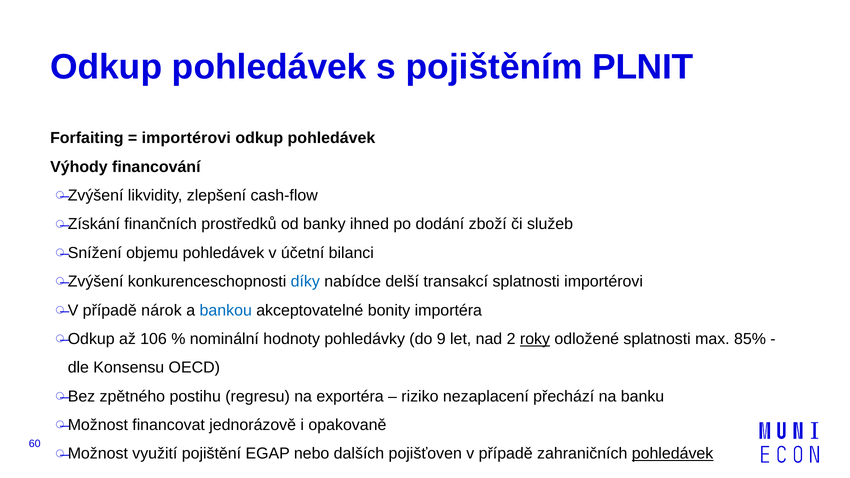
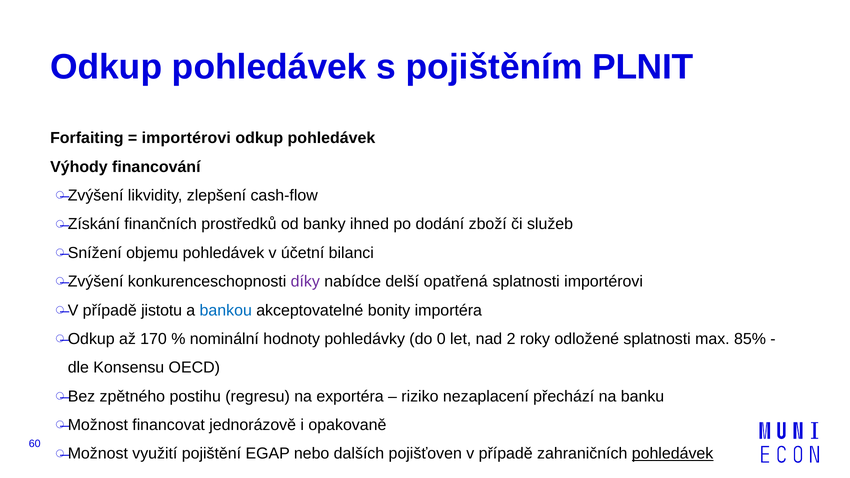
díky colour: blue -> purple (305, 282)
transakcí: transakcí -> opatřená (456, 282)
nárok: nárok -> jistotu (162, 310)
106: 106 -> 170 (154, 339)
9: 9 -> 0 (441, 339)
roky underline: present -> none (535, 339)
